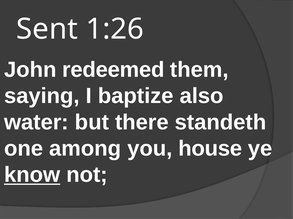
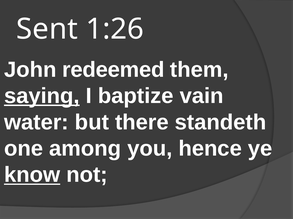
saying underline: none -> present (42, 96)
also: also -> vain (202, 96)
house: house -> hence (210, 149)
